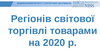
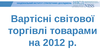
Регіонів: Регіонів -> Вартісні (31, 19)
2020: 2020 -> 2012 (54, 43)
